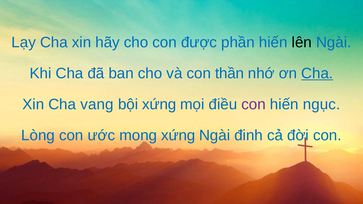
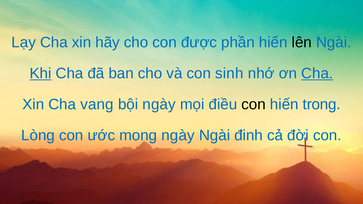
Khi underline: none -> present (41, 73)
thần: thần -> sinh (229, 73)
bội xứng: xứng -> ngày (159, 104)
con colour: purple -> black (254, 104)
ngục: ngục -> trong (322, 104)
mong xứng: xứng -> ngày (178, 135)
